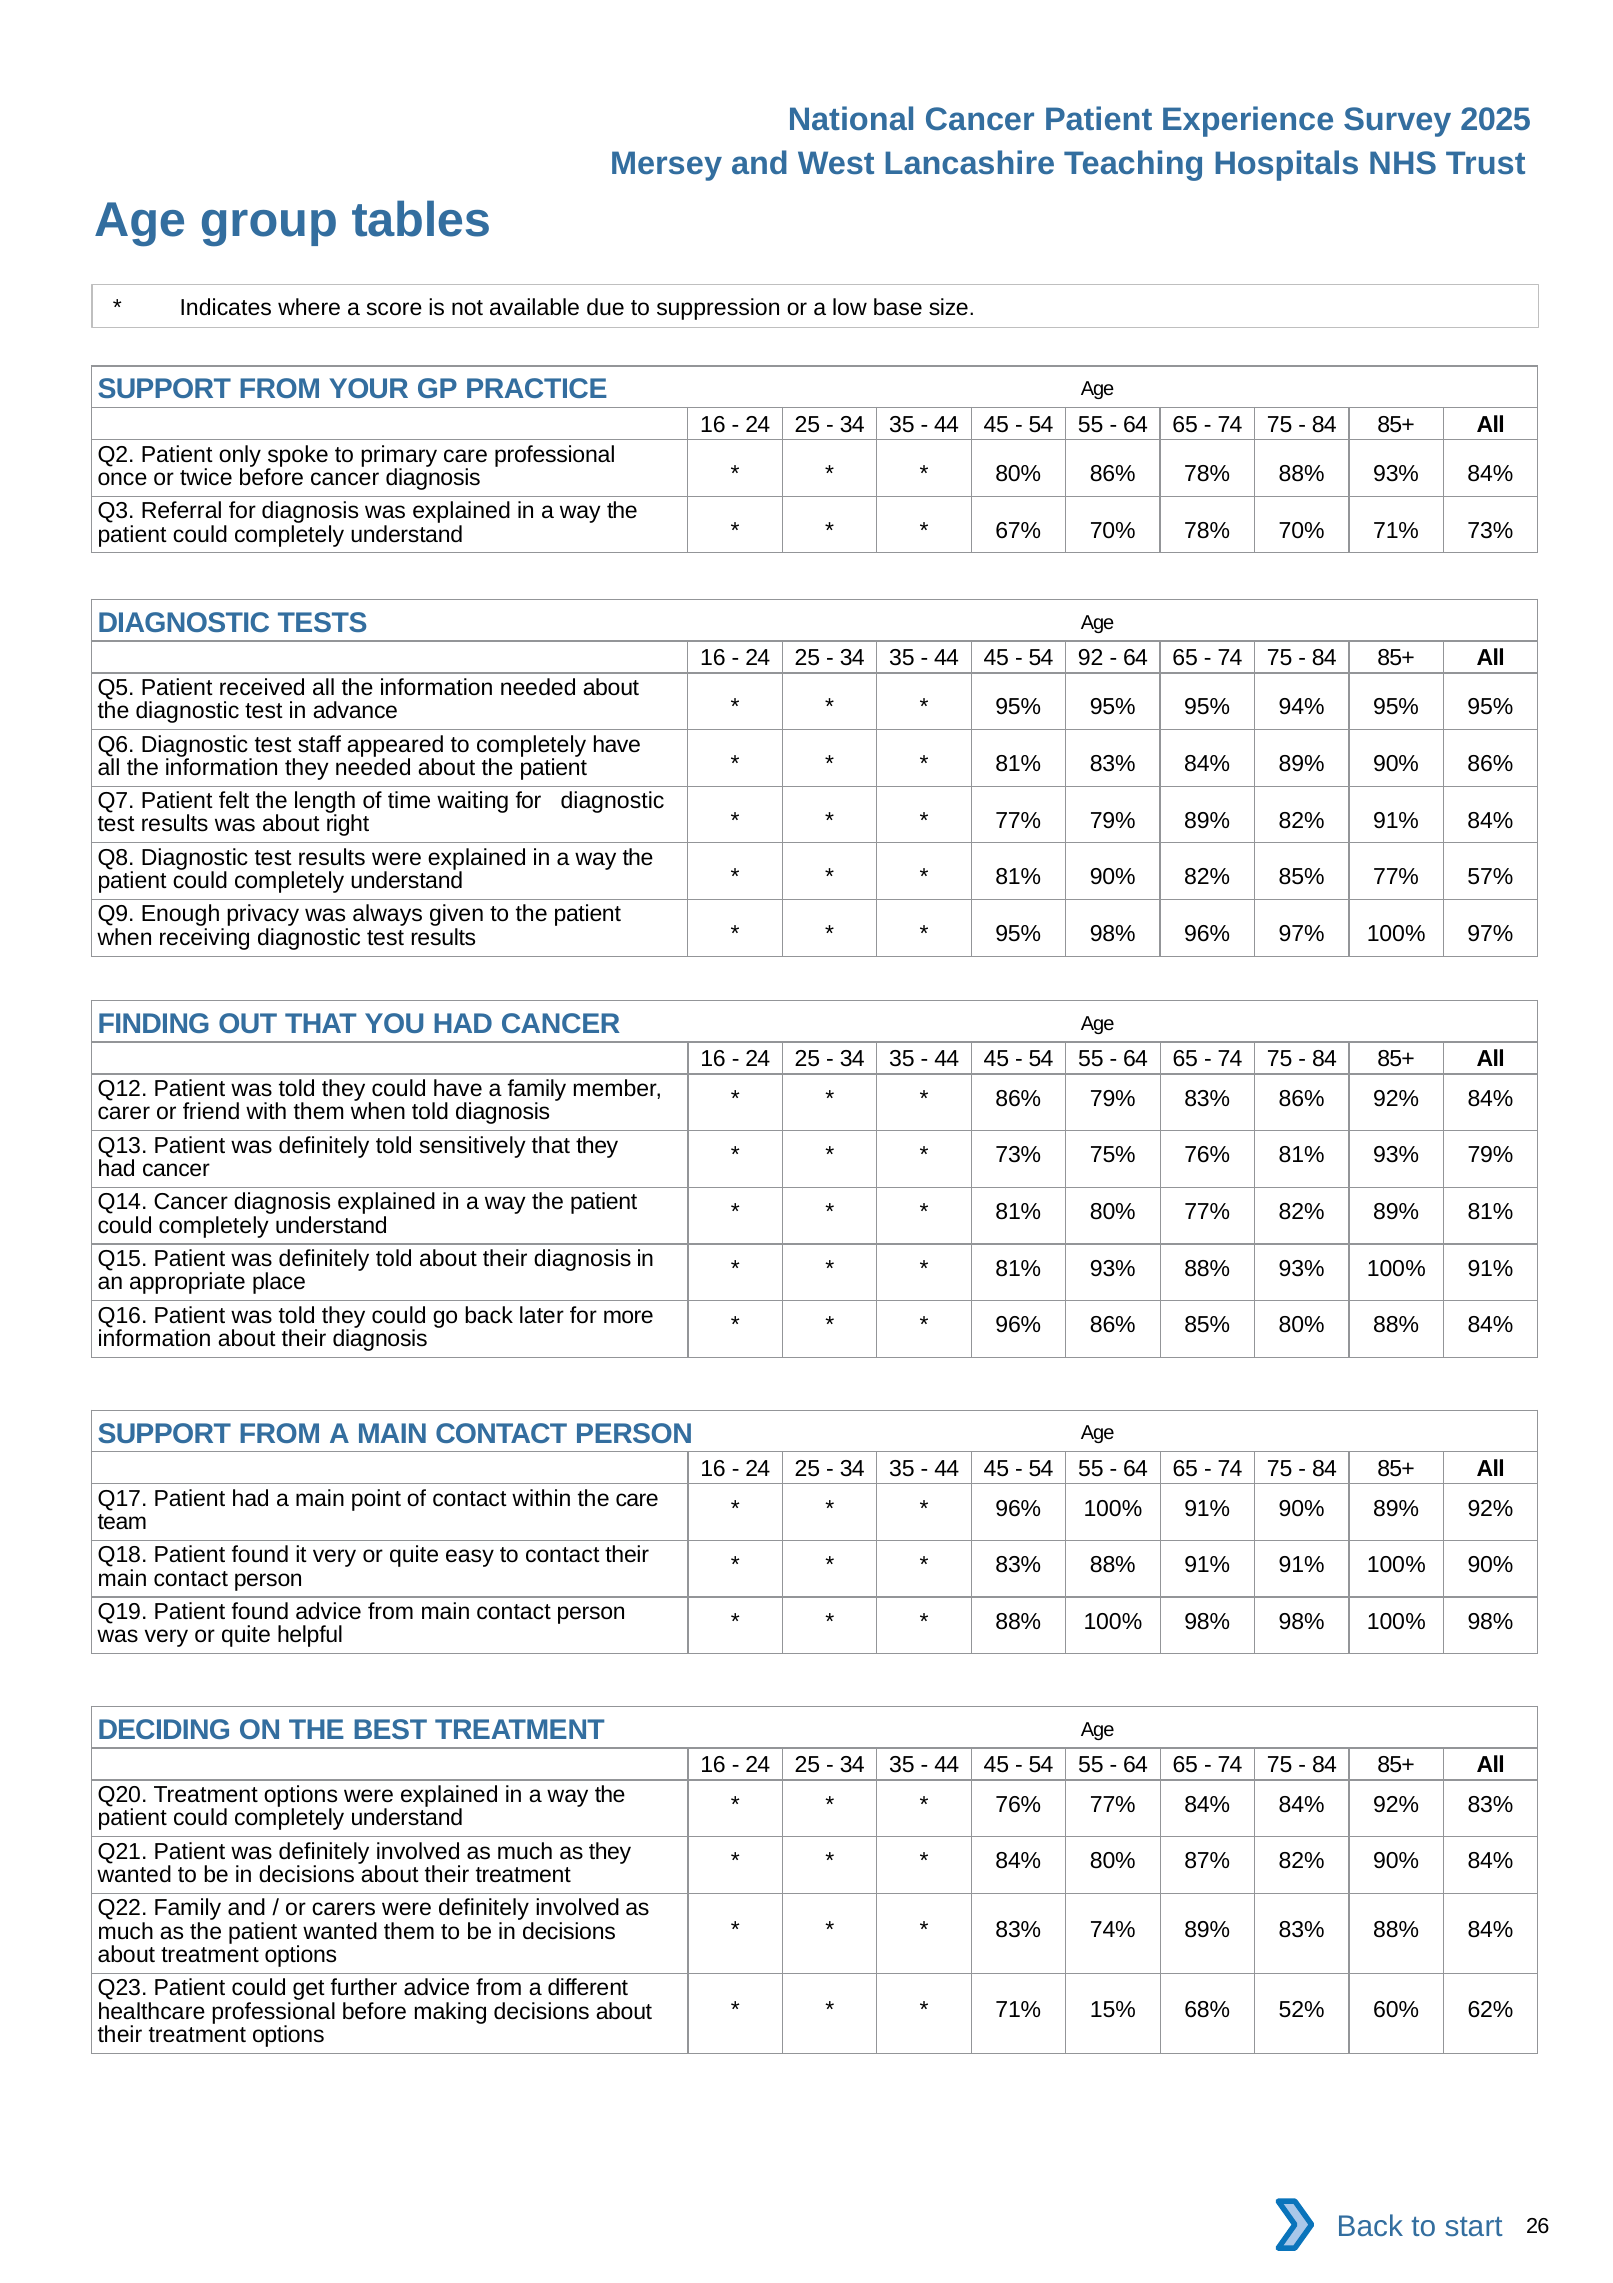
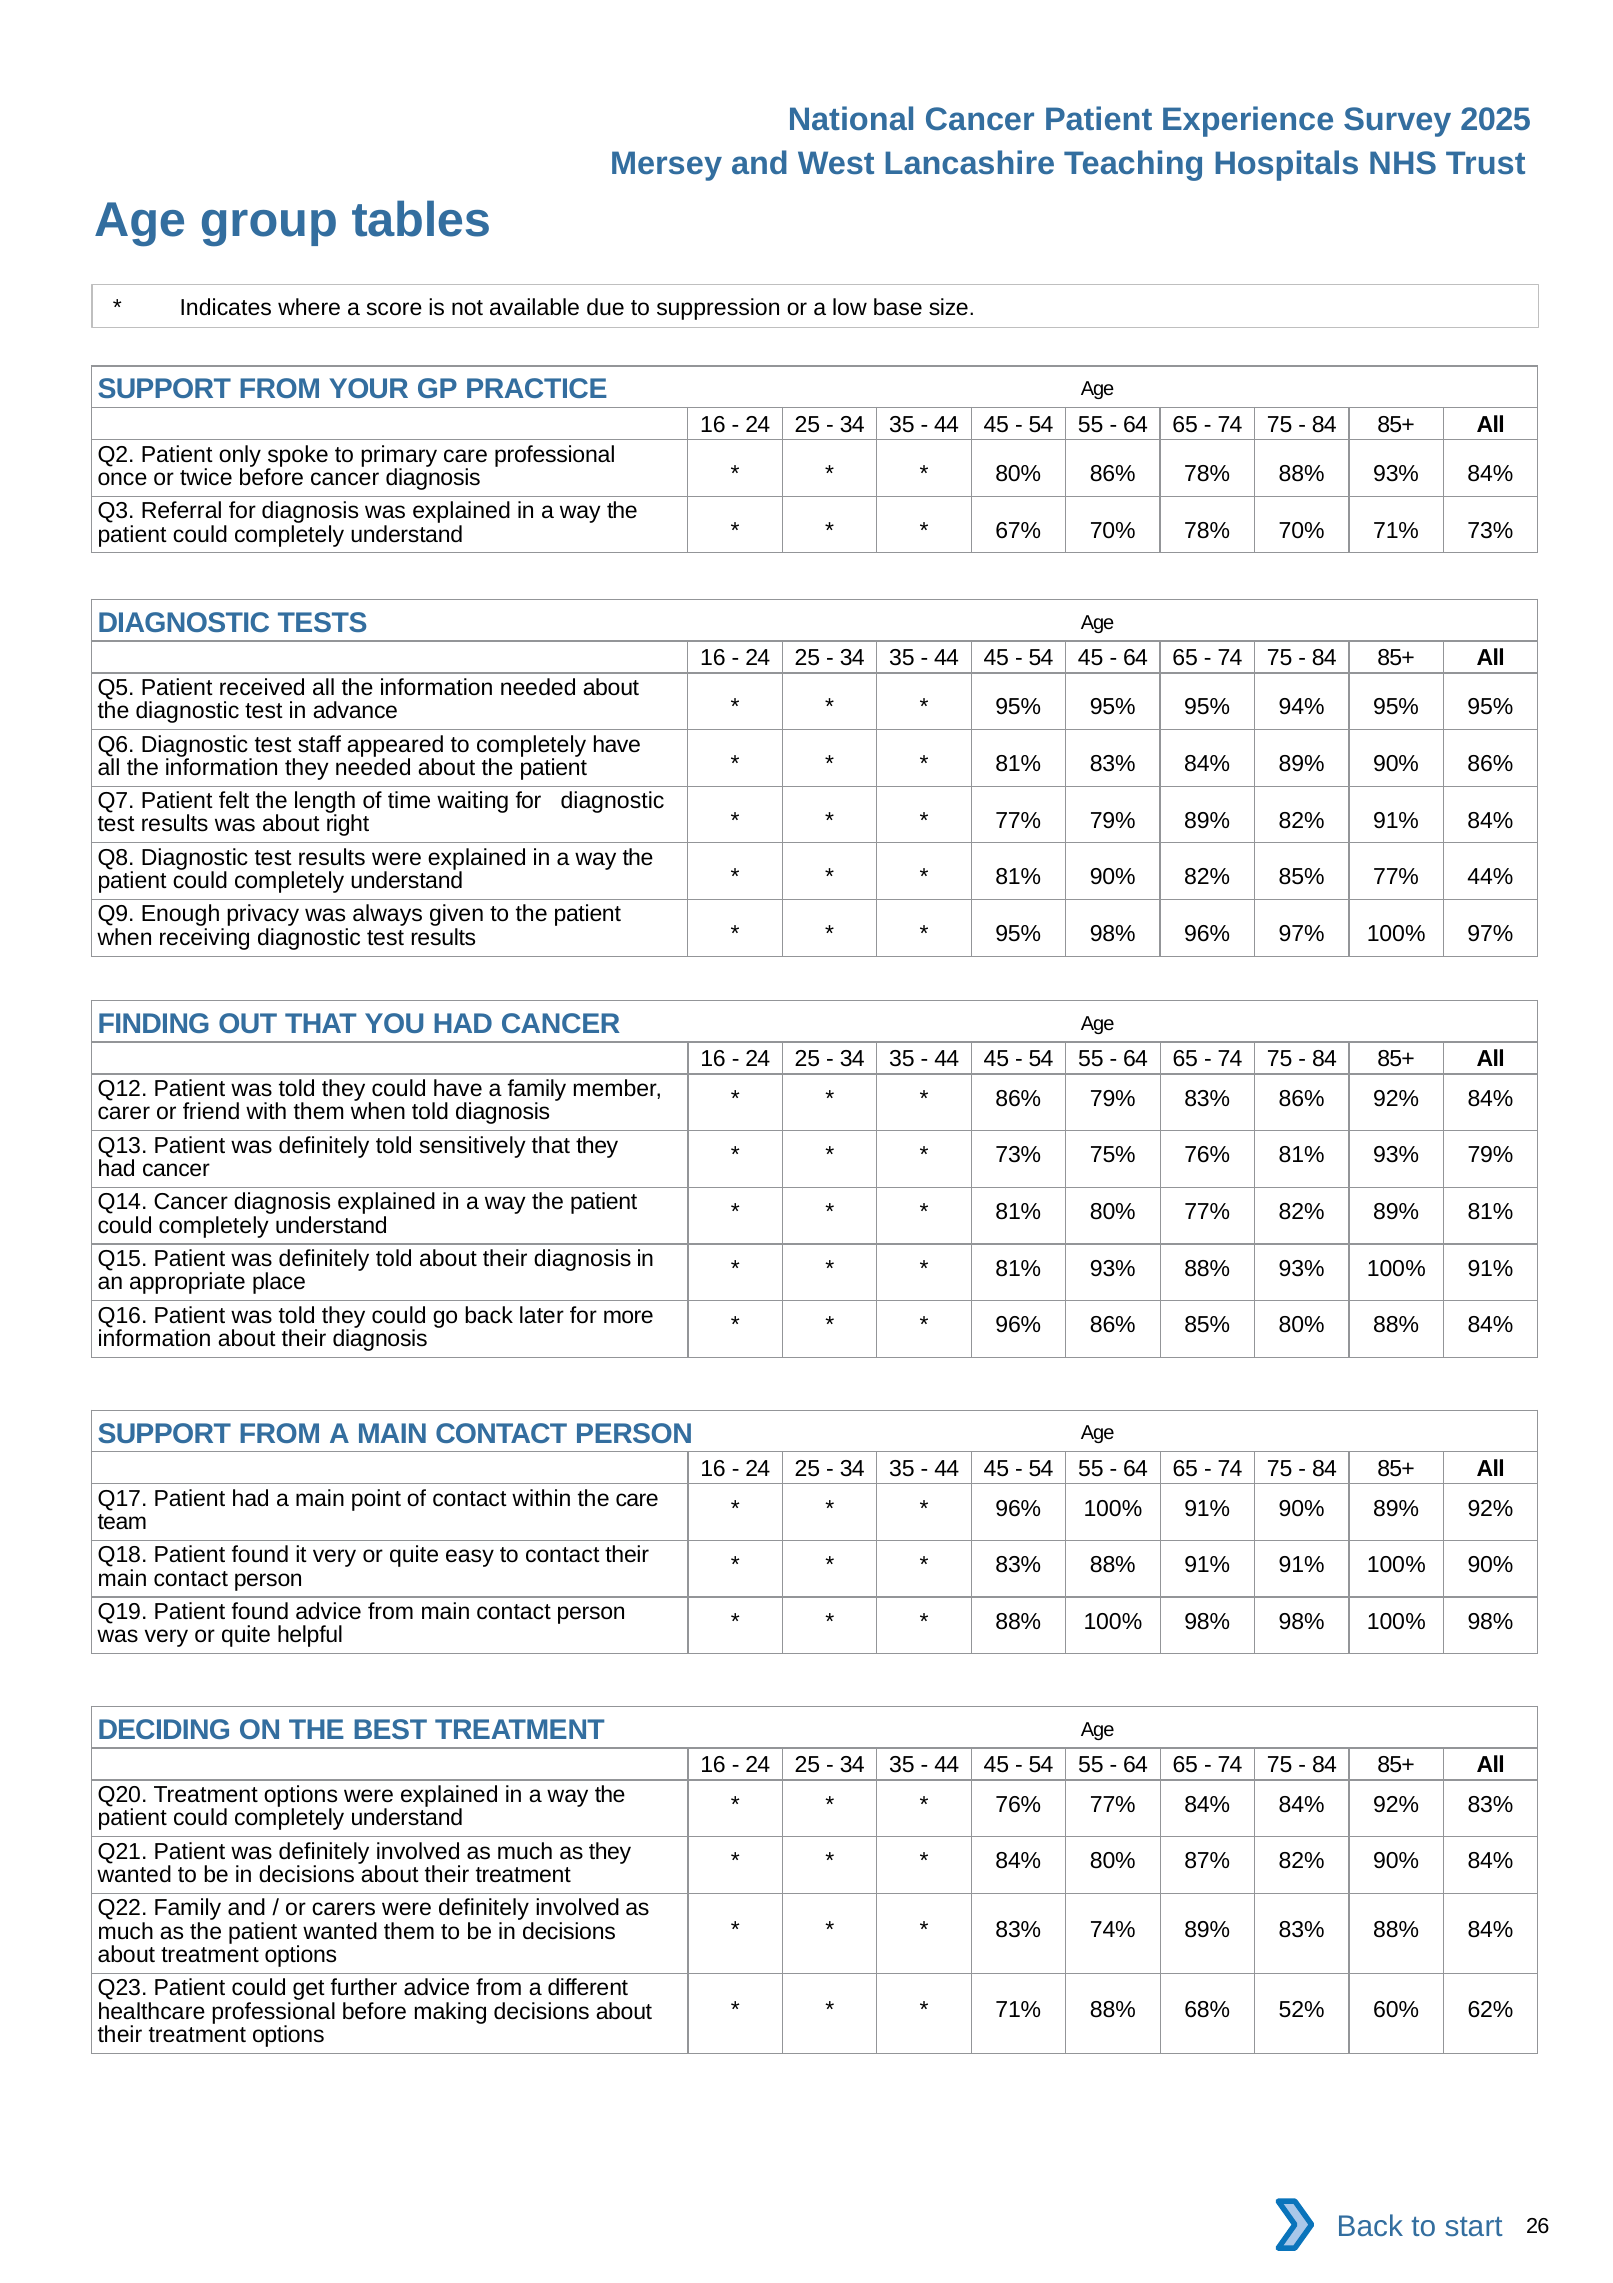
54 92: 92 -> 45 (1091, 658)
57%: 57% -> 44% (1490, 877)
71% 15%: 15% -> 88% (1113, 2009)
